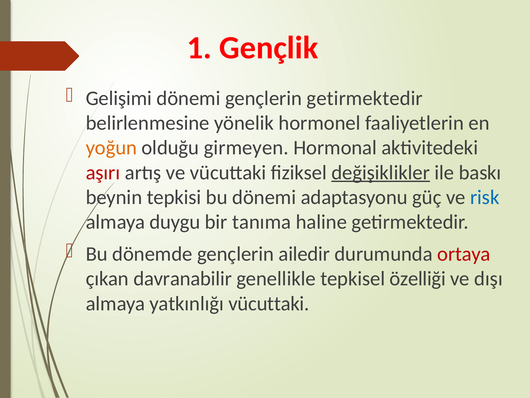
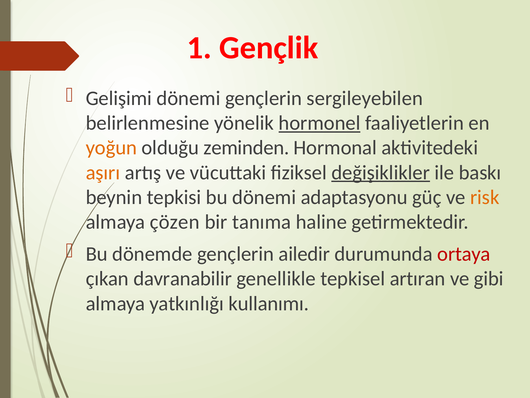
gençlerin getirmektedir: getirmektedir -> sergileyebilen (365, 98)
hormonel underline: none -> present (320, 123)
girmeyen: girmeyen -> zeminden (246, 148)
aşırı colour: red -> orange (103, 172)
risk colour: blue -> orange (485, 197)
duygu: duygu -> çözen (175, 222)
özelliği: özelliği -> artıran (418, 278)
dışı: dışı -> gibi (489, 278)
yatkınlığı vücuttaki: vücuttaki -> kullanımı (269, 303)
